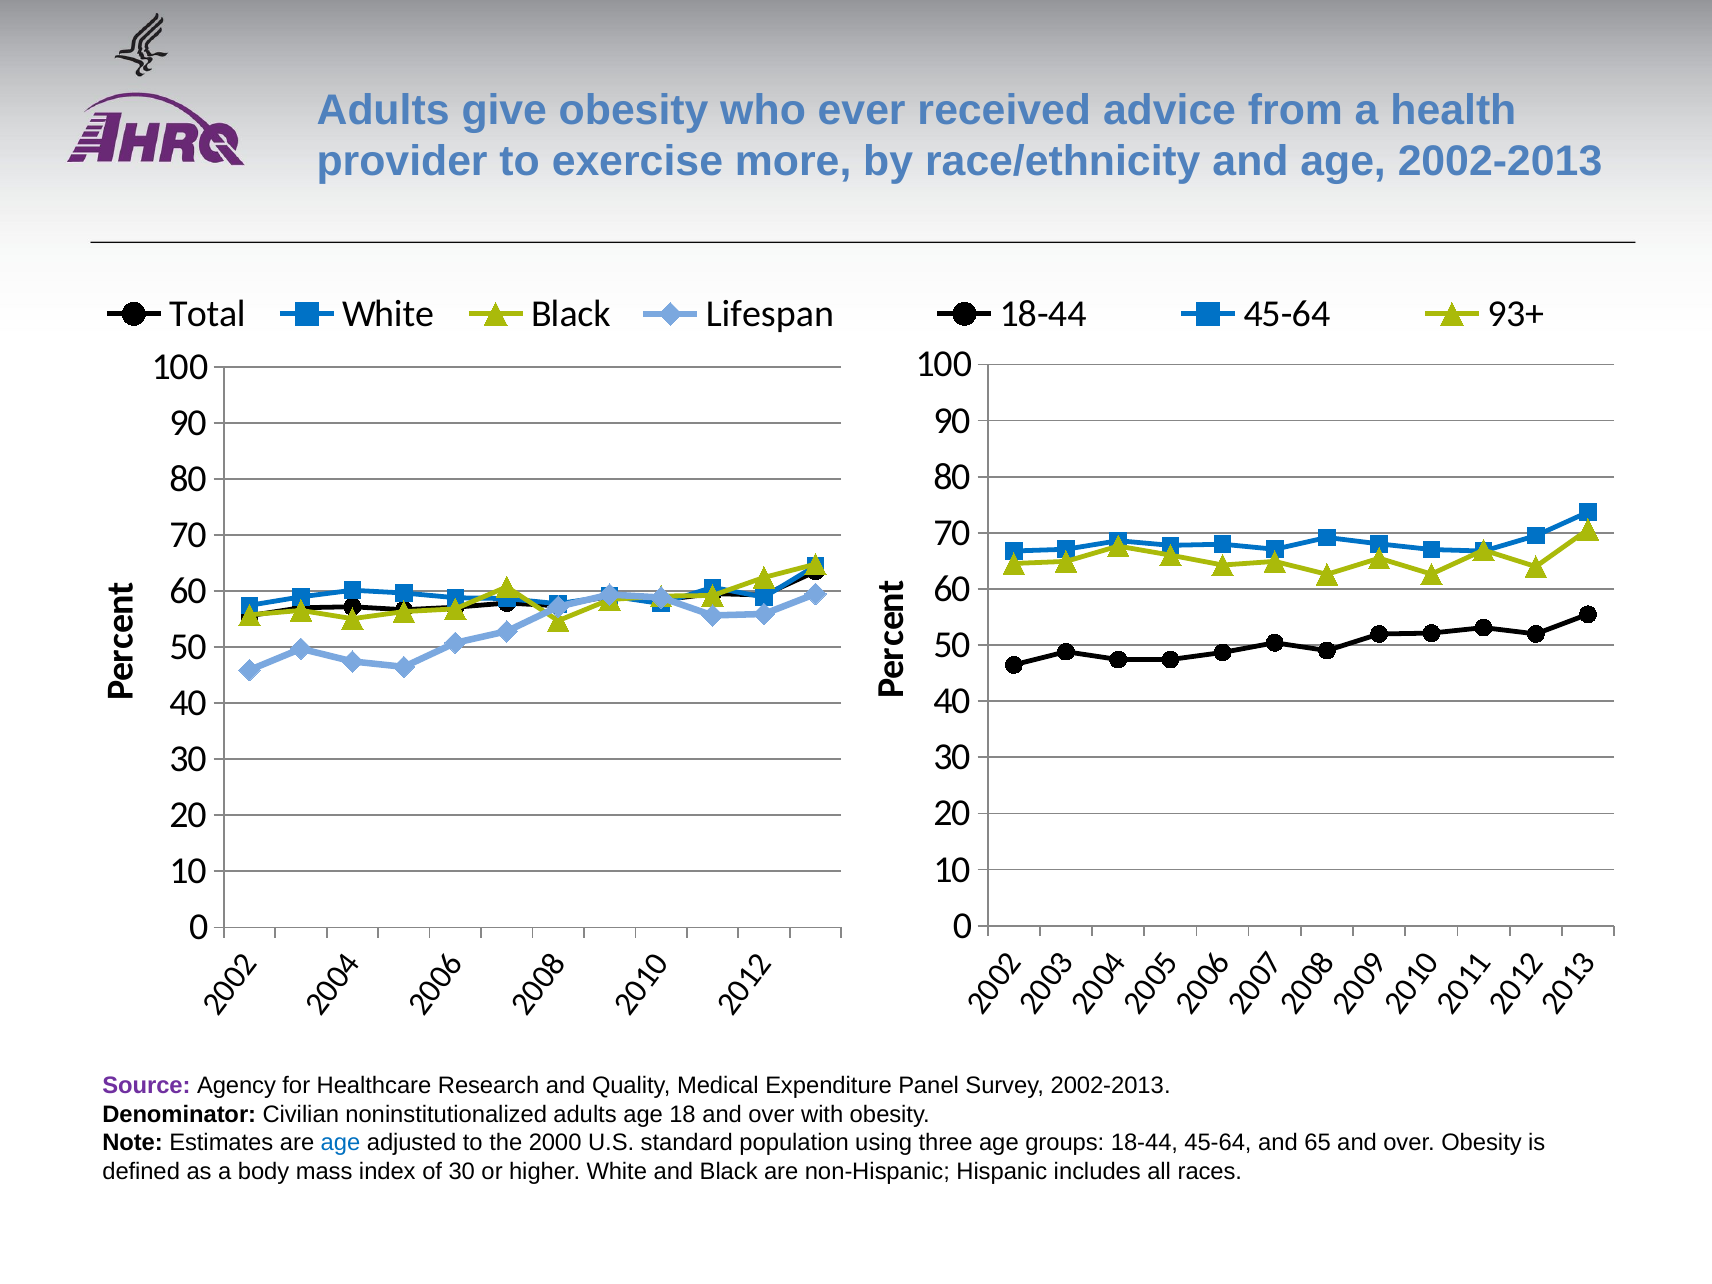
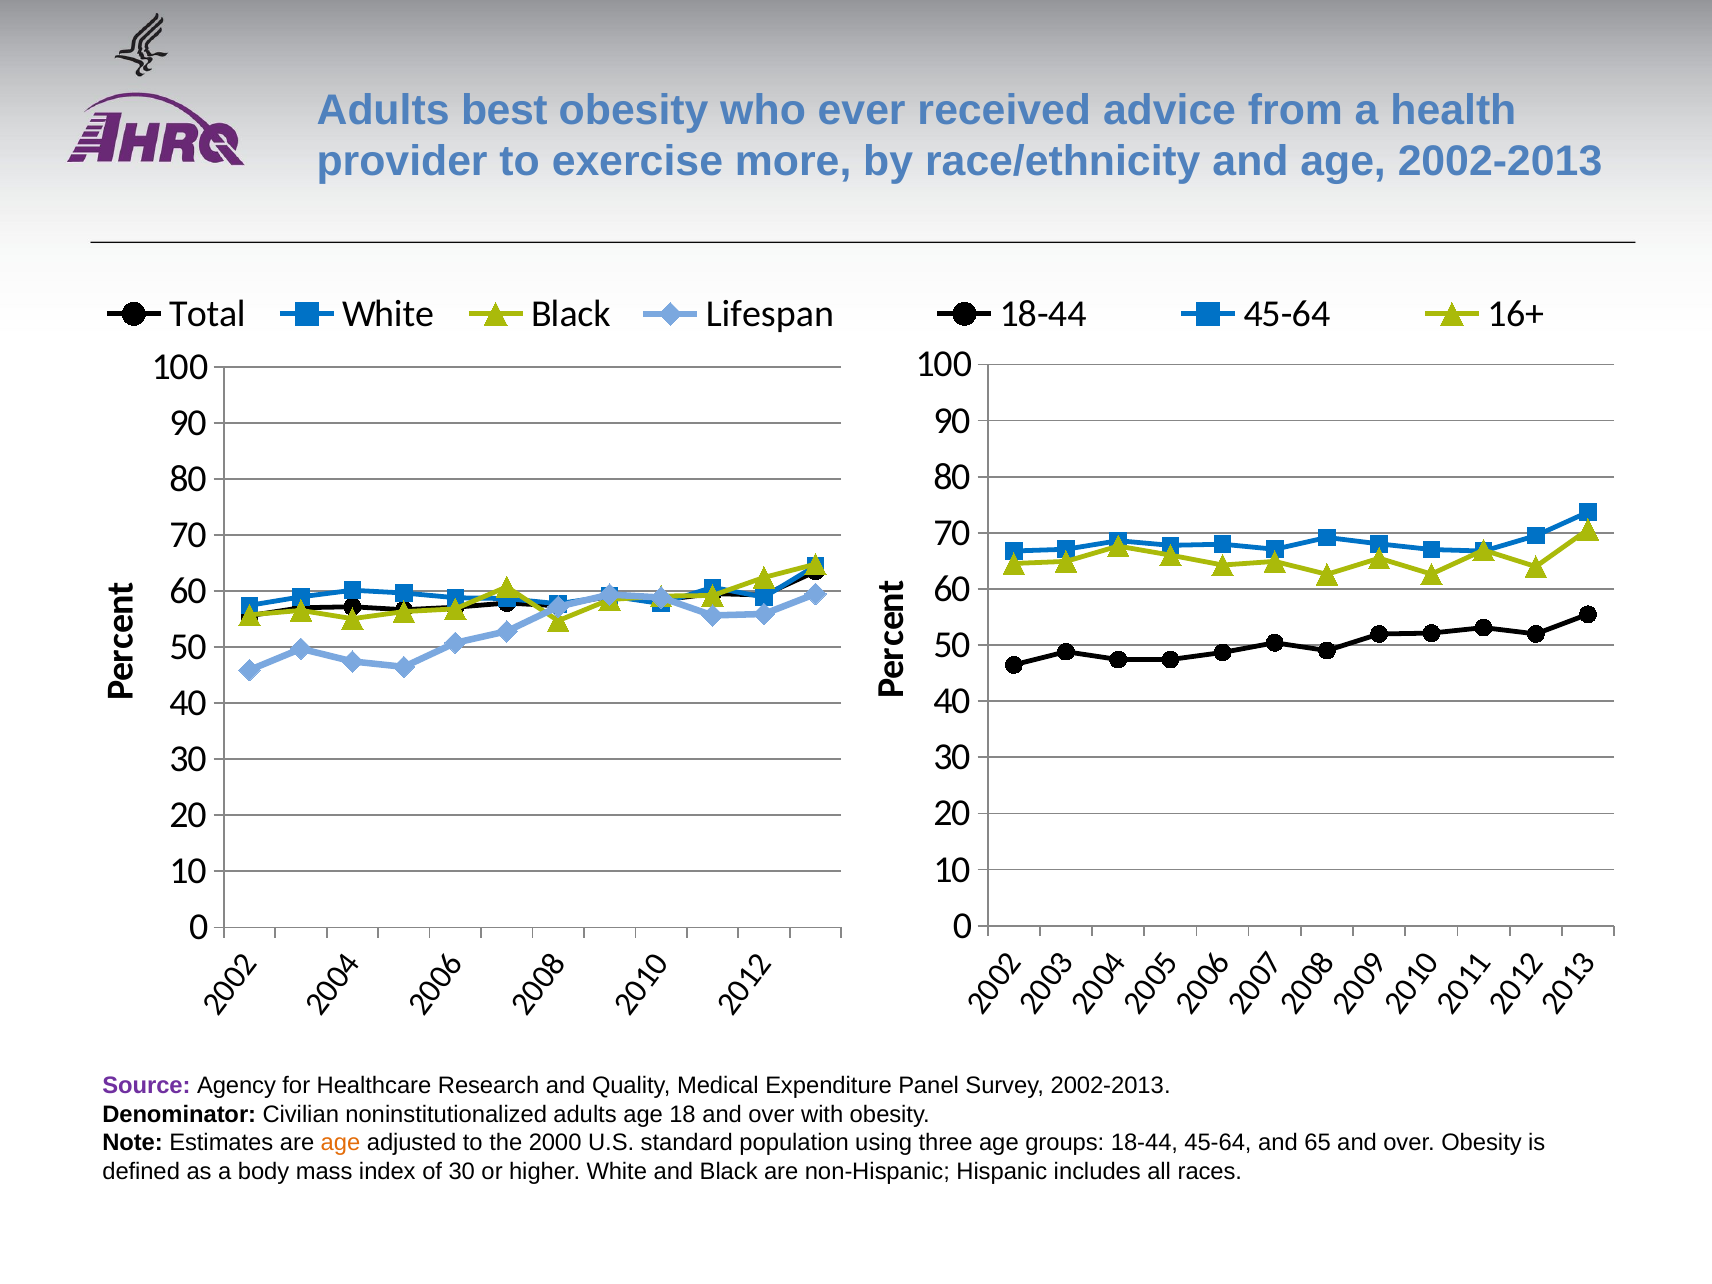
give: give -> best (504, 110)
93+: 93+ -> 16+ (1516, 314)
age colour: blue -> orange (340, 1143)
